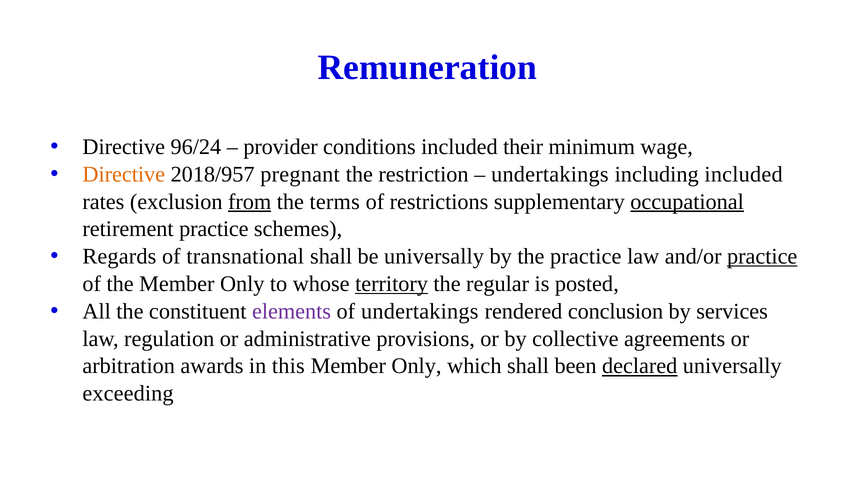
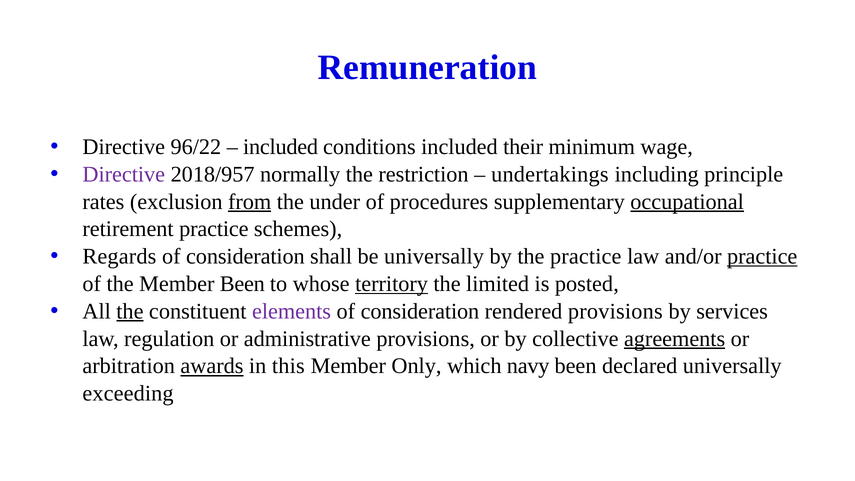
96/24: 96/24 -> 96/22 (196, 147)
provider: provider -> included (281, 147)
Directive colour: orange -> purple (124, 174)
pregnant: pregnant -> normally (300, 174)
including included: included -> principle (744, 174)
terms: terms -> under (335, 202)
restrictions: restrictions -> procedures (439, 202)
transnational: transnational -> consideration (245, 256)
the Member Only: Only -> Been (242, 284)
regular: regular -> limited (498, 284)
the underline: none -> present (130, 311)
undertakings: undertakings -> consideration (420, 311)
rendered conclusion: conclusion -> provisions (615, 311)
agreements underline: none -> present (675, 339)
awards underline: none -> present (212, 366)
which shall: shall -> navy (528, 366)
declared underline: present -> none (640, 366)
